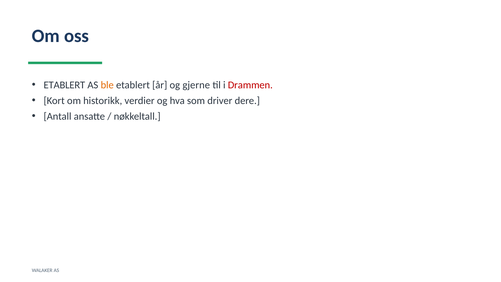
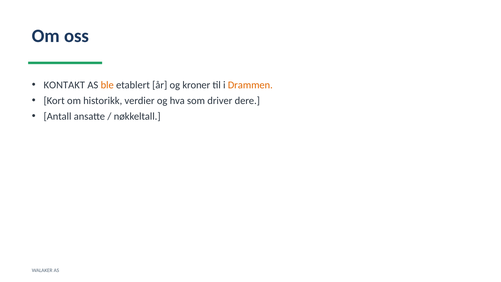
ETABLERT: ETABLERT -> KONTAKT (64, 85)
gjerne: gjerne -> kroner (196, 85)
Drammen colour: red -> orange (250, 85)
